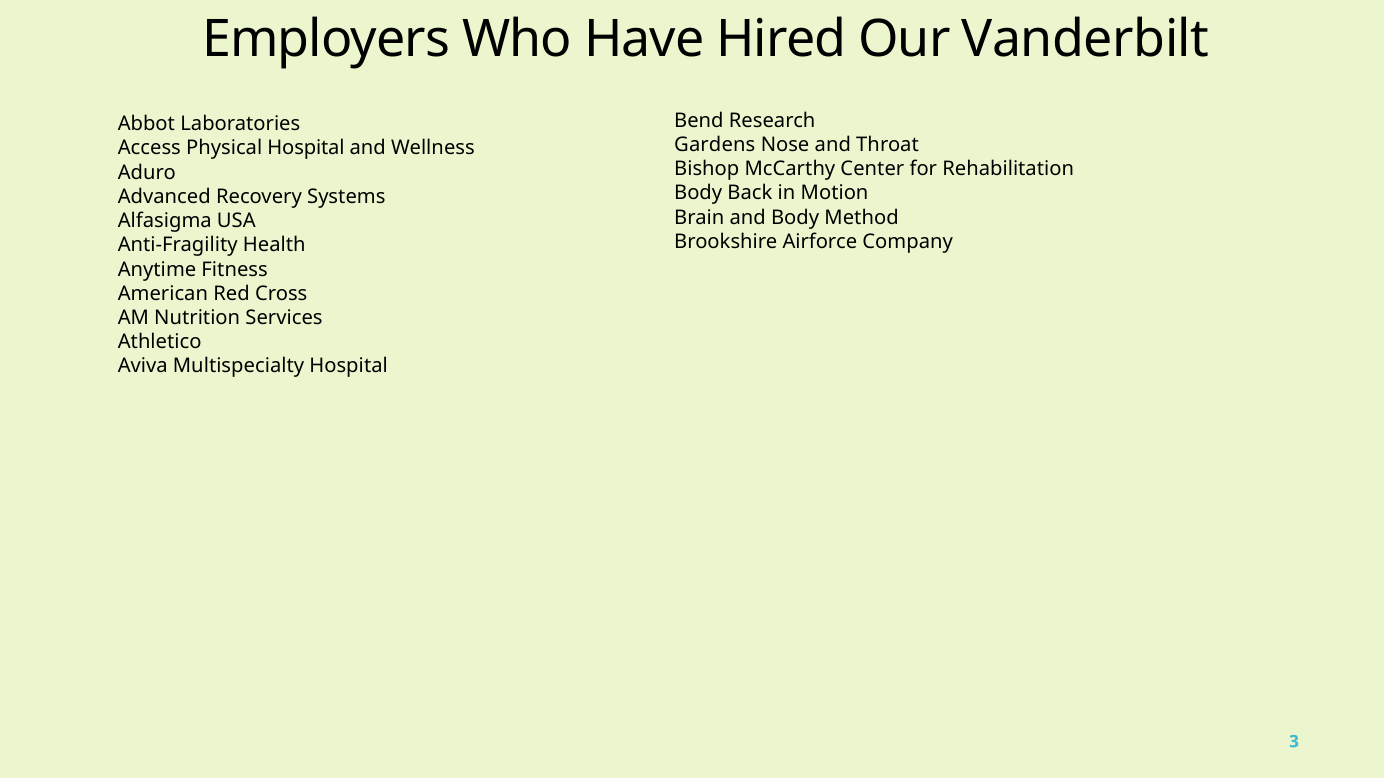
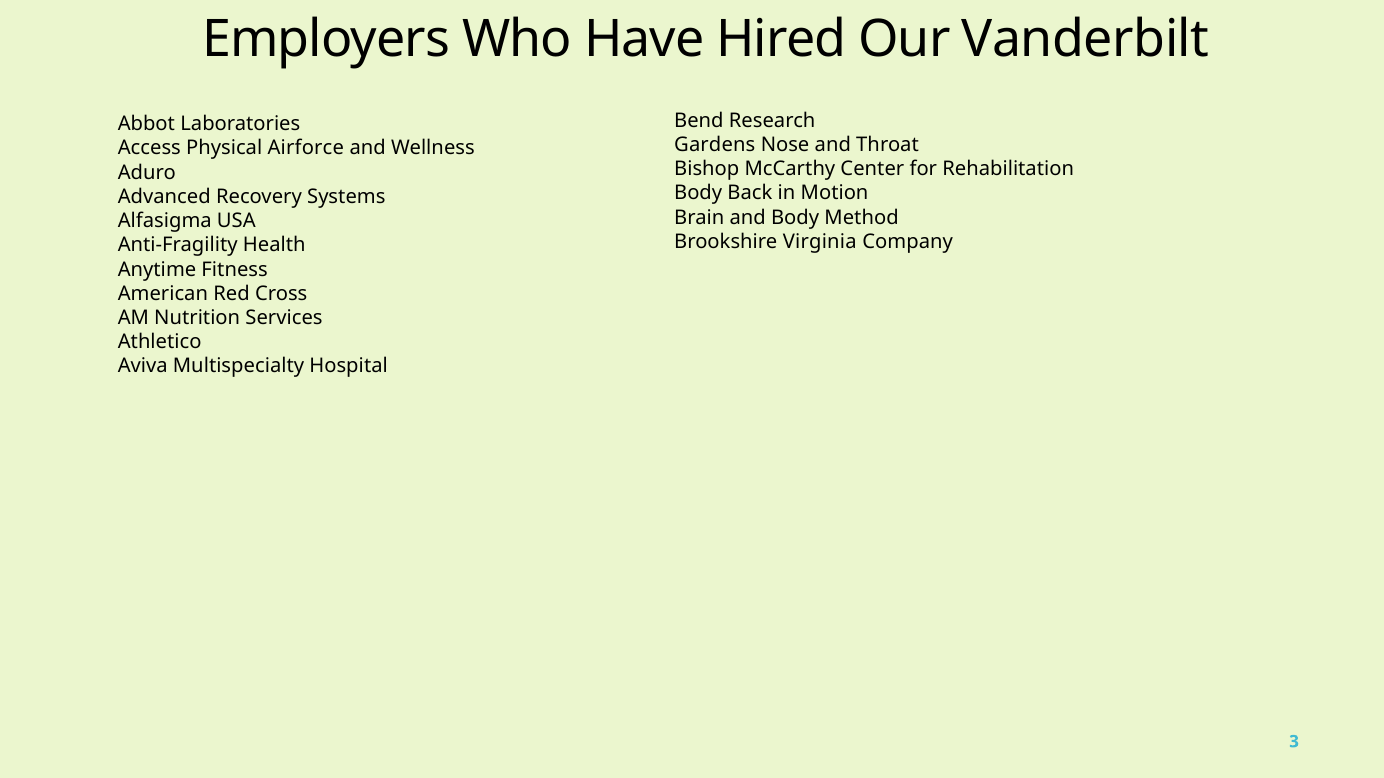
Physical Hospital: Hospital -> Airforce (306, 148)
Airforce: Airforce -> Virginia (820, 242)
